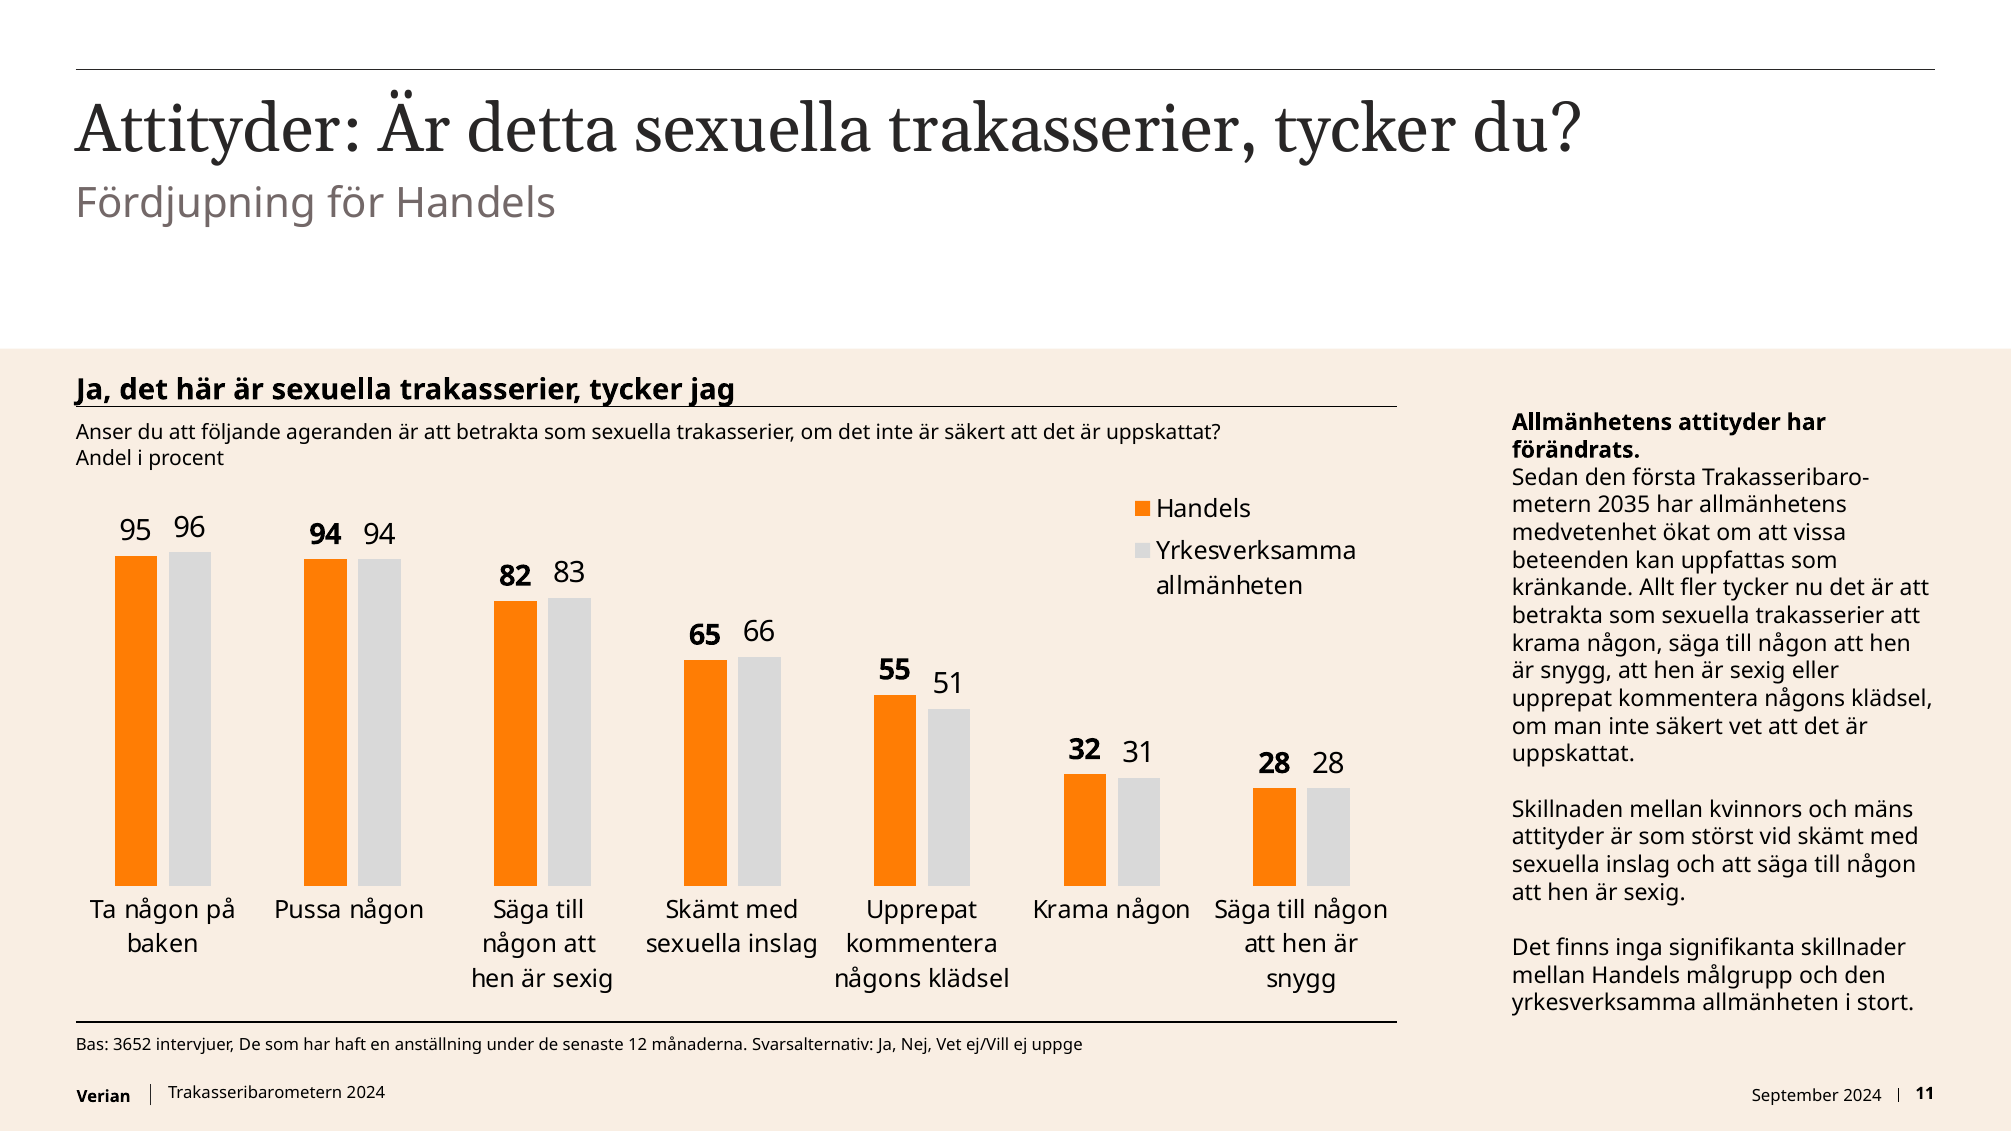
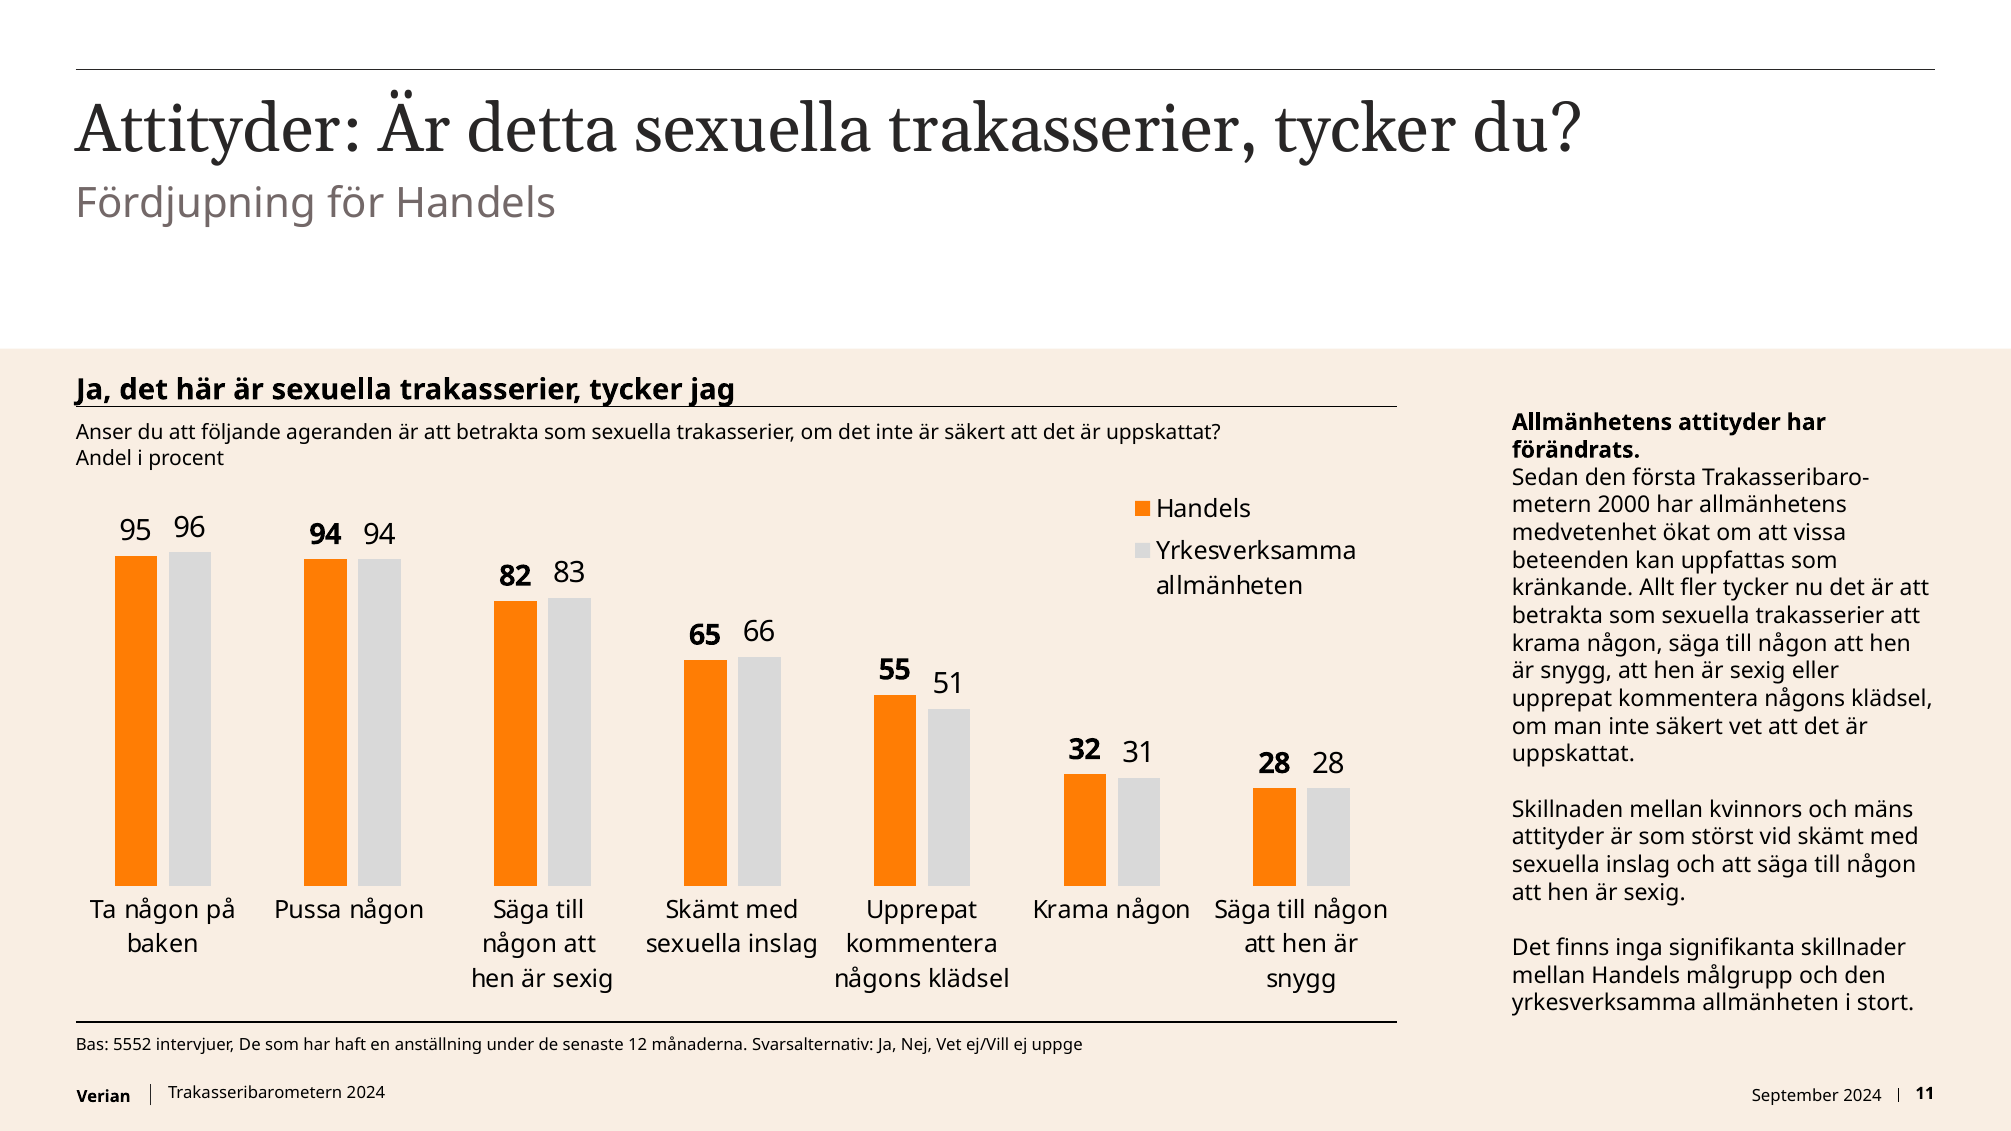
2035: 2035 -> 2000 (1624, 505)
3652: 3652 -> 5552 (132, 1045)
